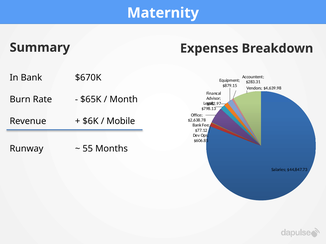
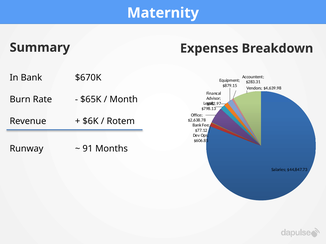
Mobile: Mobile -> Rotem (121, 121)
55: 55 -> 91 (88, 149)
